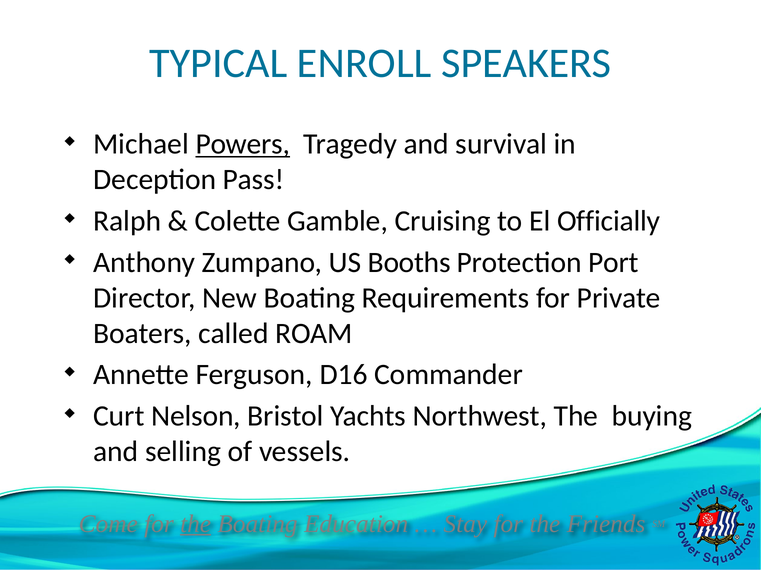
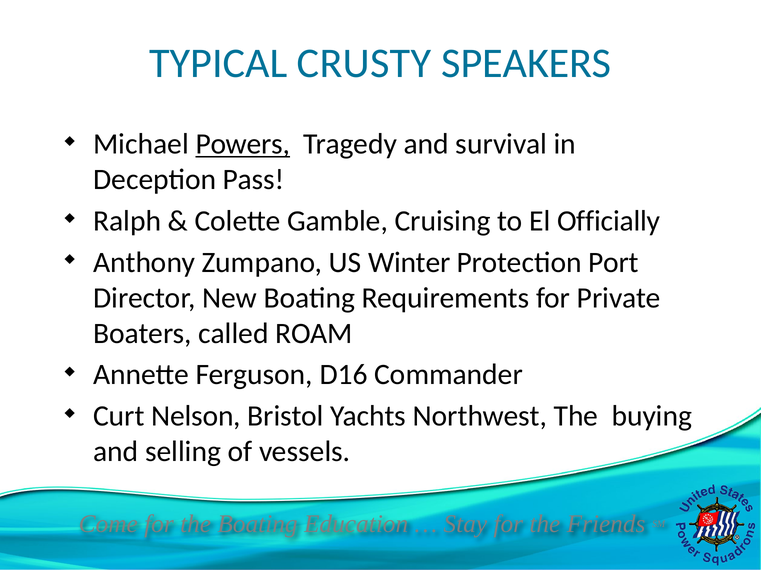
ENROLL: ENROLL -> CRUSTY (364, 63)
Booths: Booths -> Winter (409, 263)
the underline: present -> none (196, 525)
